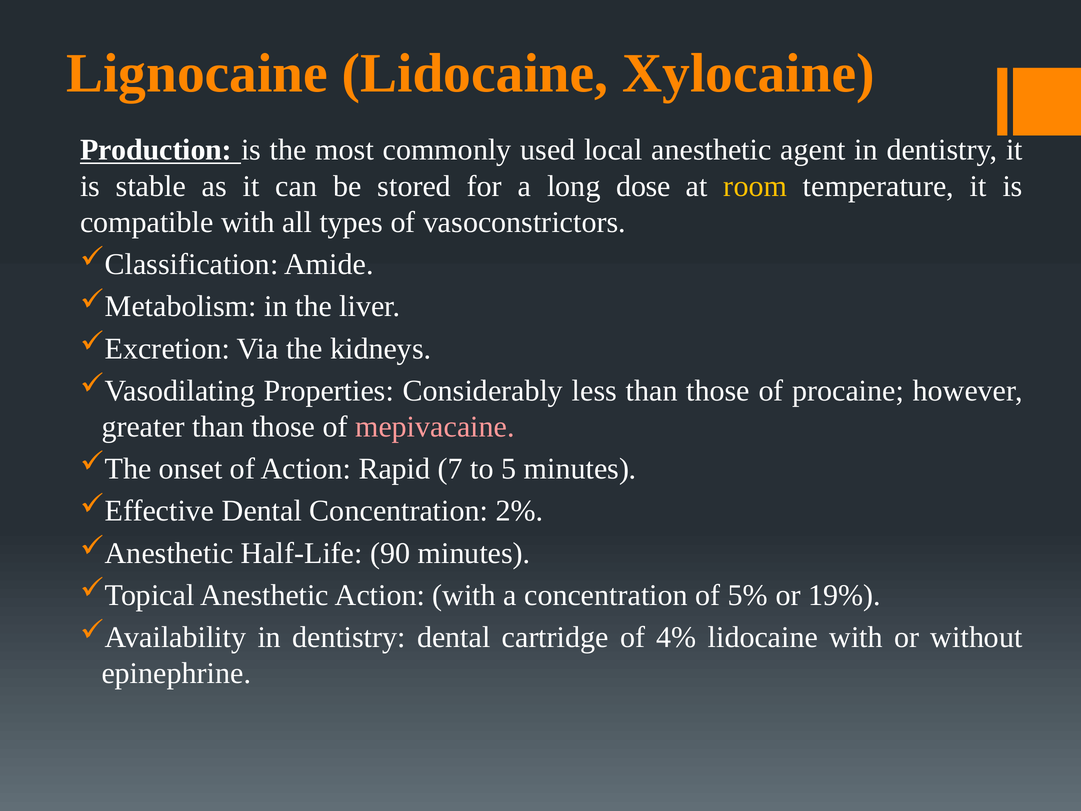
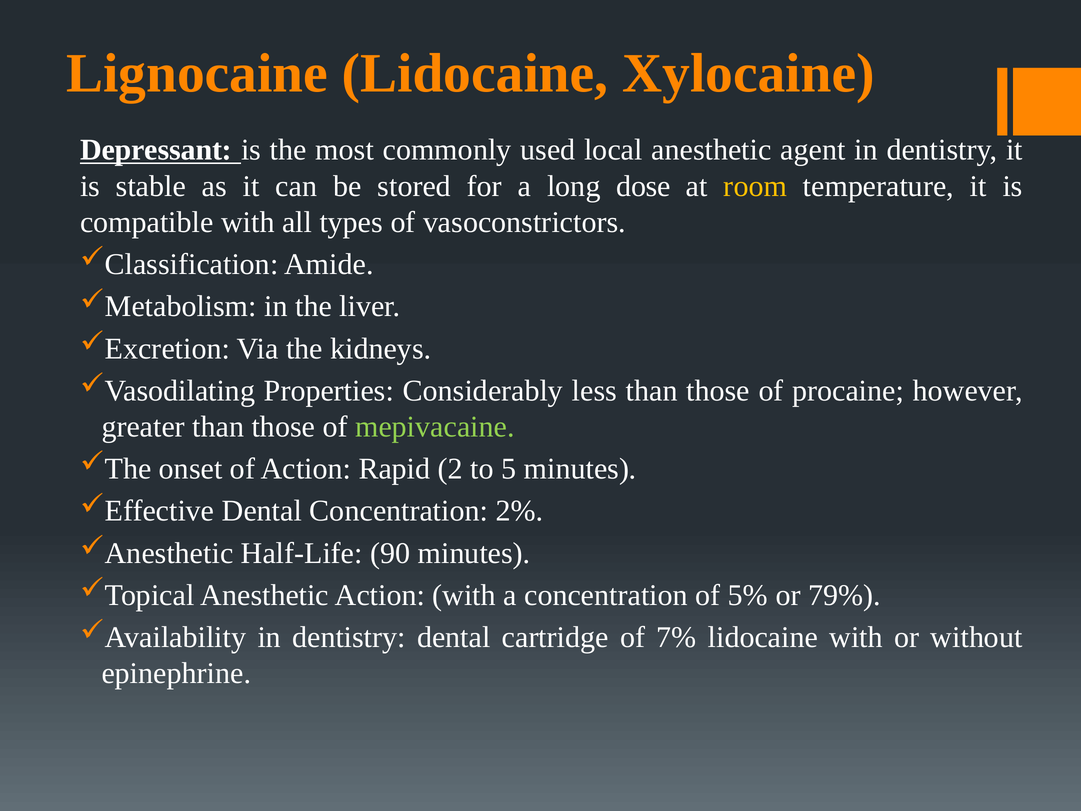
Production: Production -> Depressant (156, 150)
mepivacaine colour: pink -> light green (435, 427)
7: 7 -> 2 (450, 469)
19%: 19% -> 79% (844, 595)
4%: 4% -> 7% (676, 637)
